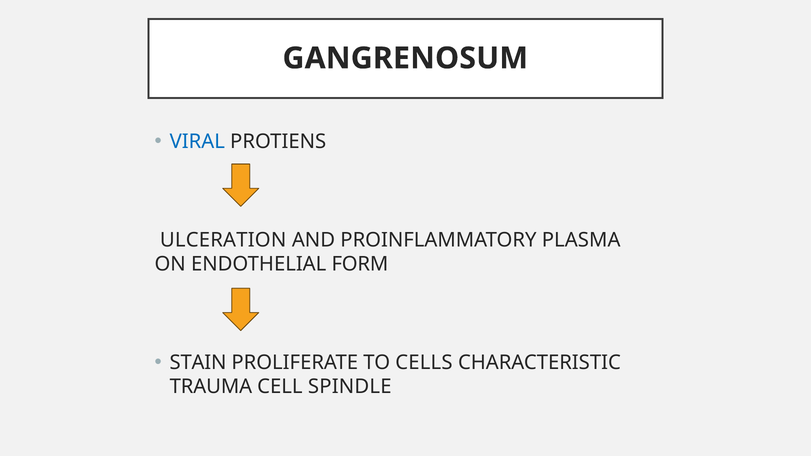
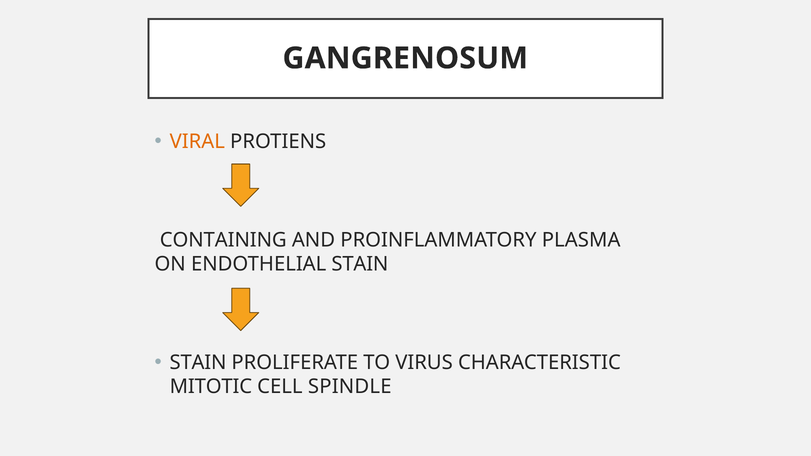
VIRAL colour: blue -> orange (197, 142)
ULCERATION: ULCERATION -> CONTAINING (223, 240)
ENDOTHELIAL FORM: FORM -> STAIN (360, 264)
CELLS: CELLS -> VIRUS (424, 363)
TRAUMA: TRAUMA -> MITOTIC (211, 387)
